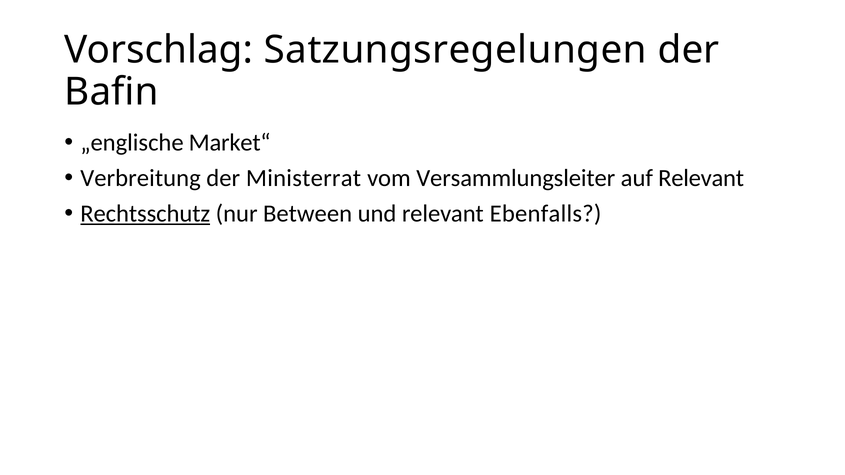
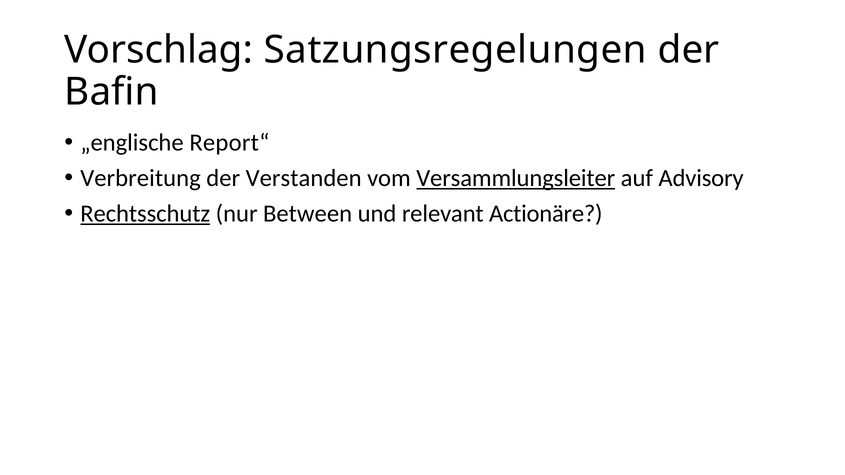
Market“: Market“ -> Report“ (229, 143)
Ministerrat: Ministerrat -> Verstanden (304, 178)
Versammlungsleiter underline: none -> present (516, 178)
auf Relevant: Relevant -> Advisory (701, 178)
Ebenfalls: Ebenfalls -> Actionäre (546, 214)
